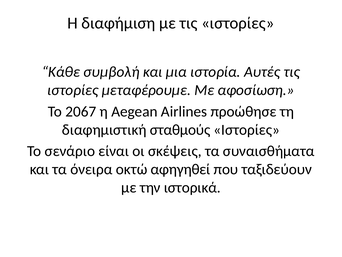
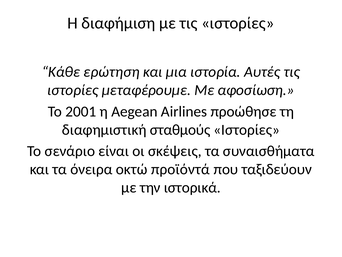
συμβολή: συμβολή -> ερώτηση (112, 72)
2067: 2067 -> 2001 (81, 111)
αφηγηθεί: αφηγηθεί -> προϊόντά (180, 169)
